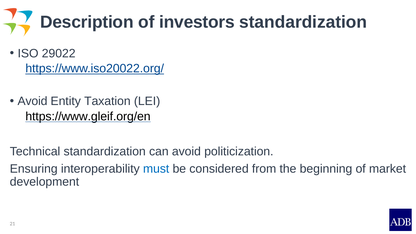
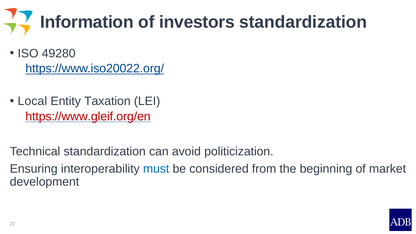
Description: Description -> Information (87, 22)
29022: 29022 -> 49280 (59, 53)
Avoid: Avoid -> Local (32, 101)
https://www.gleif.org/en colour: black -> red (88, 117)
